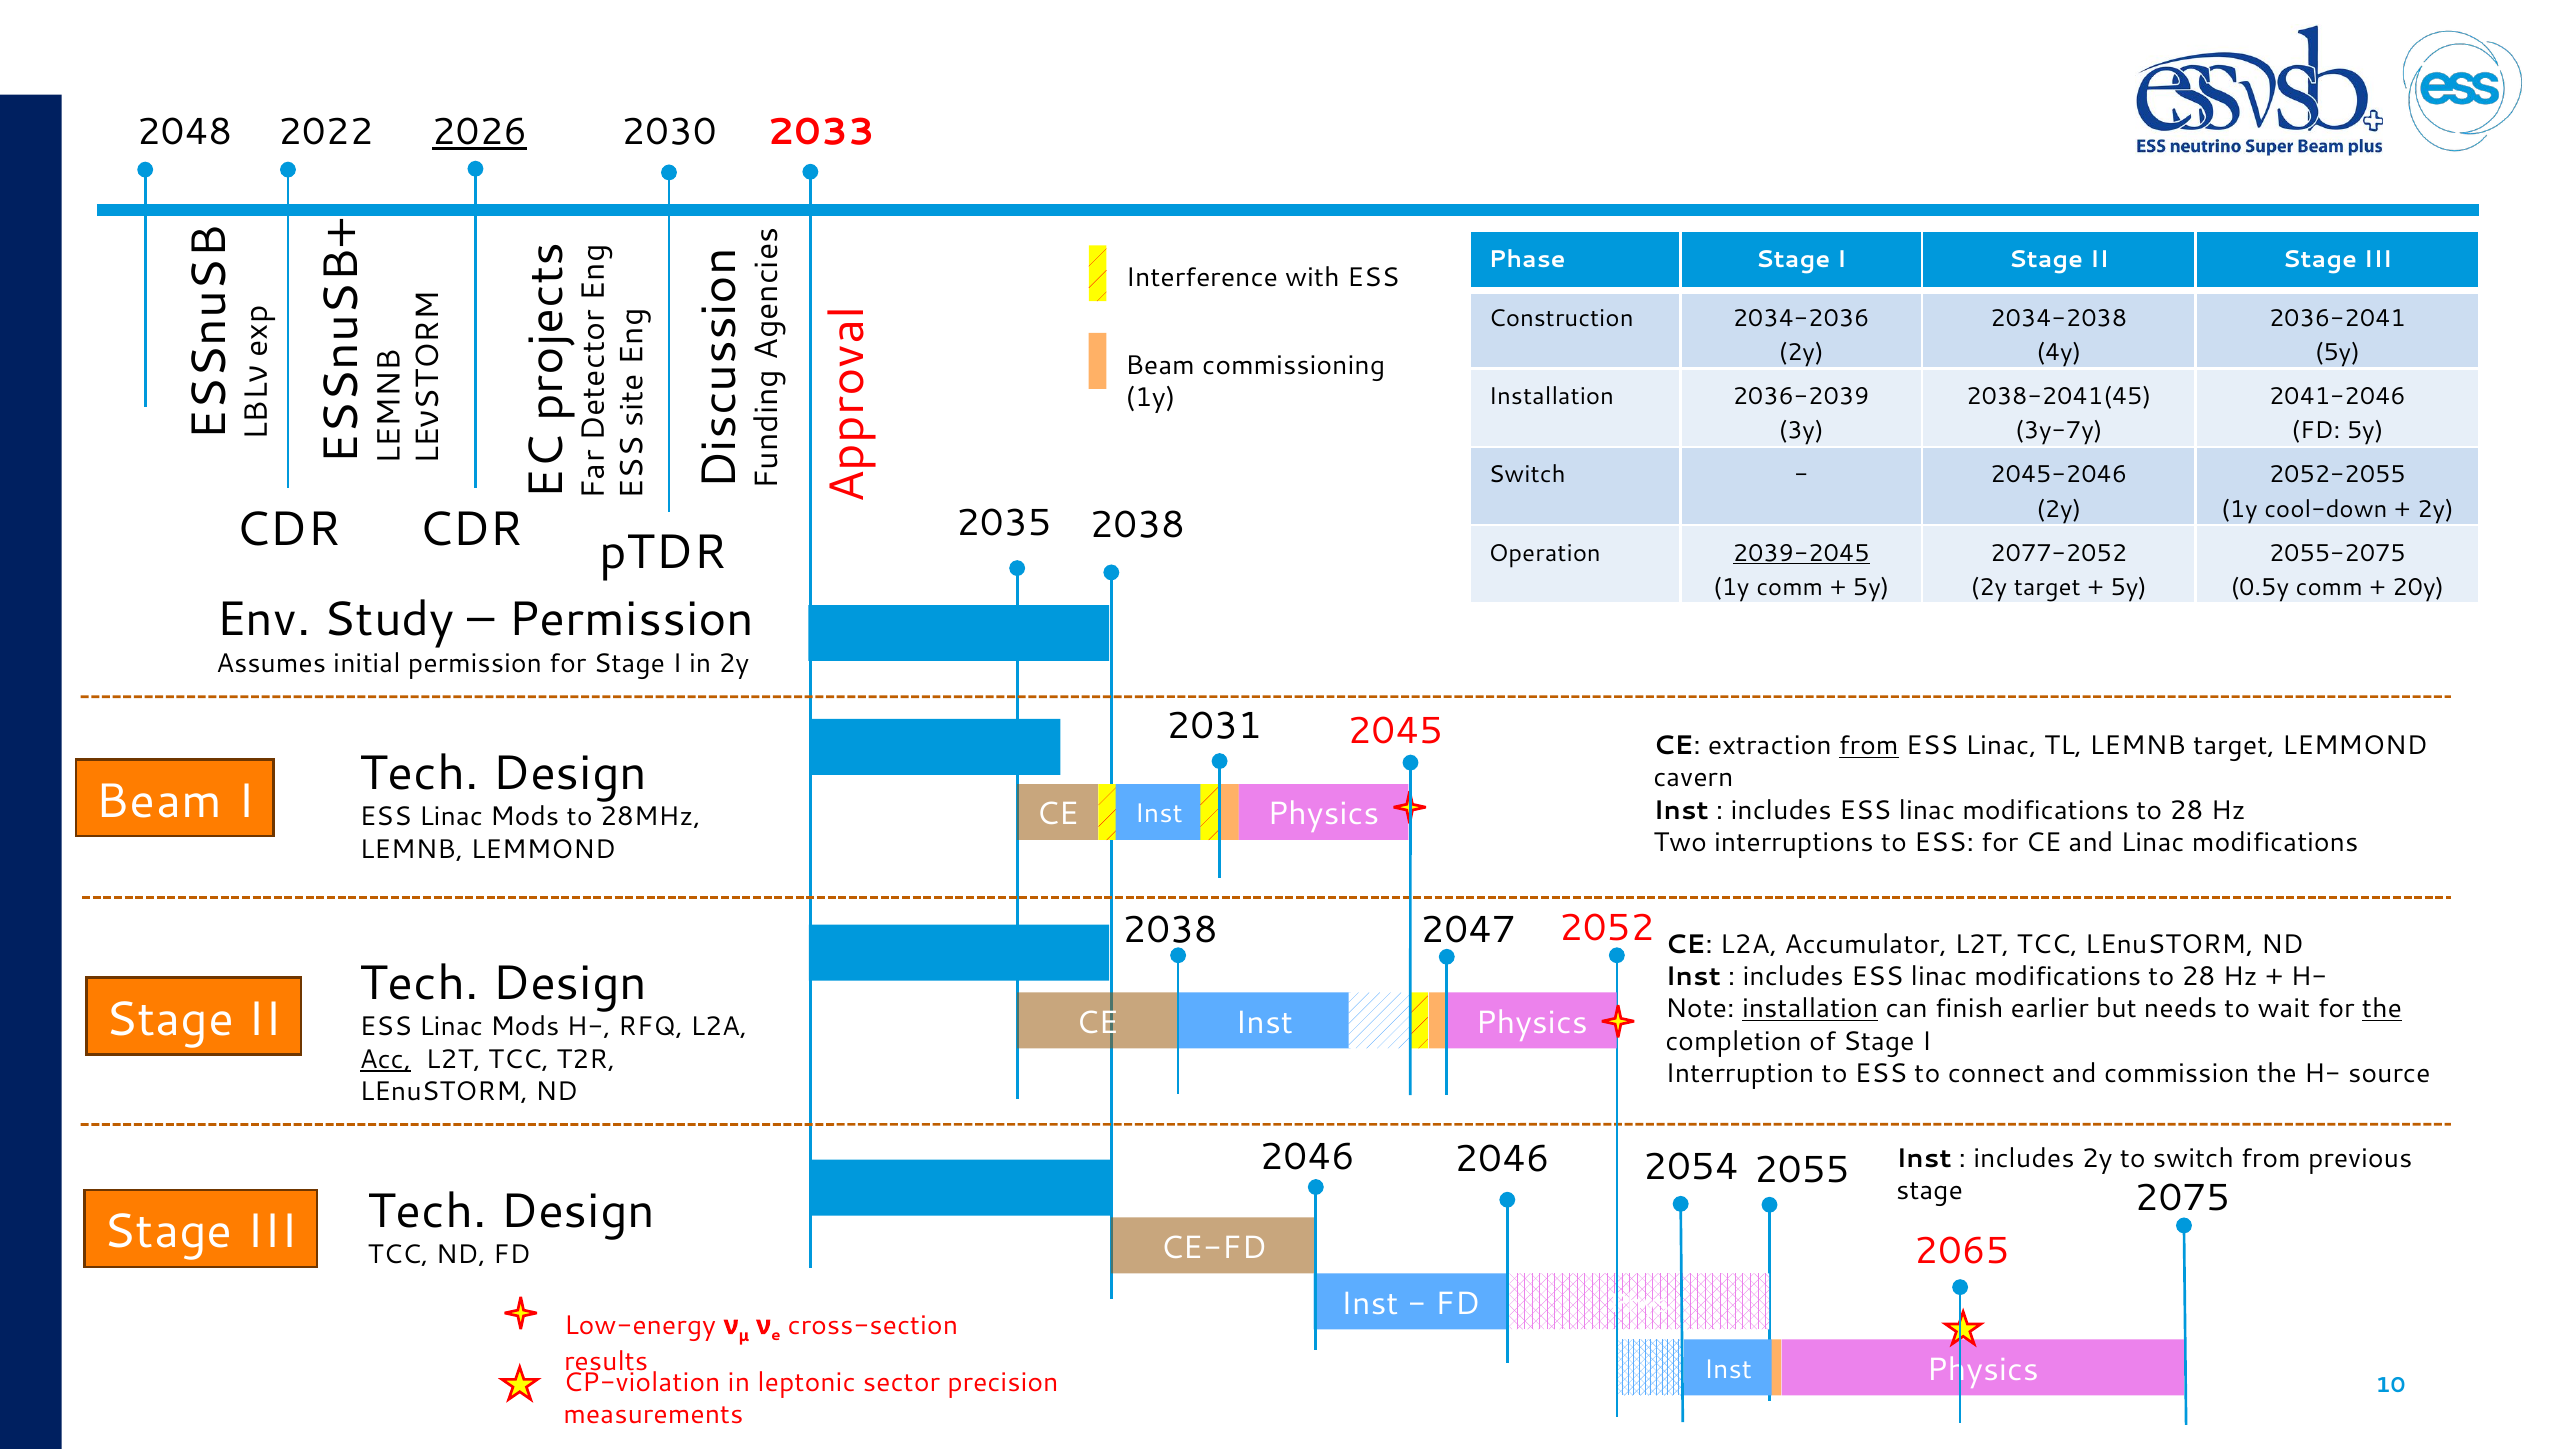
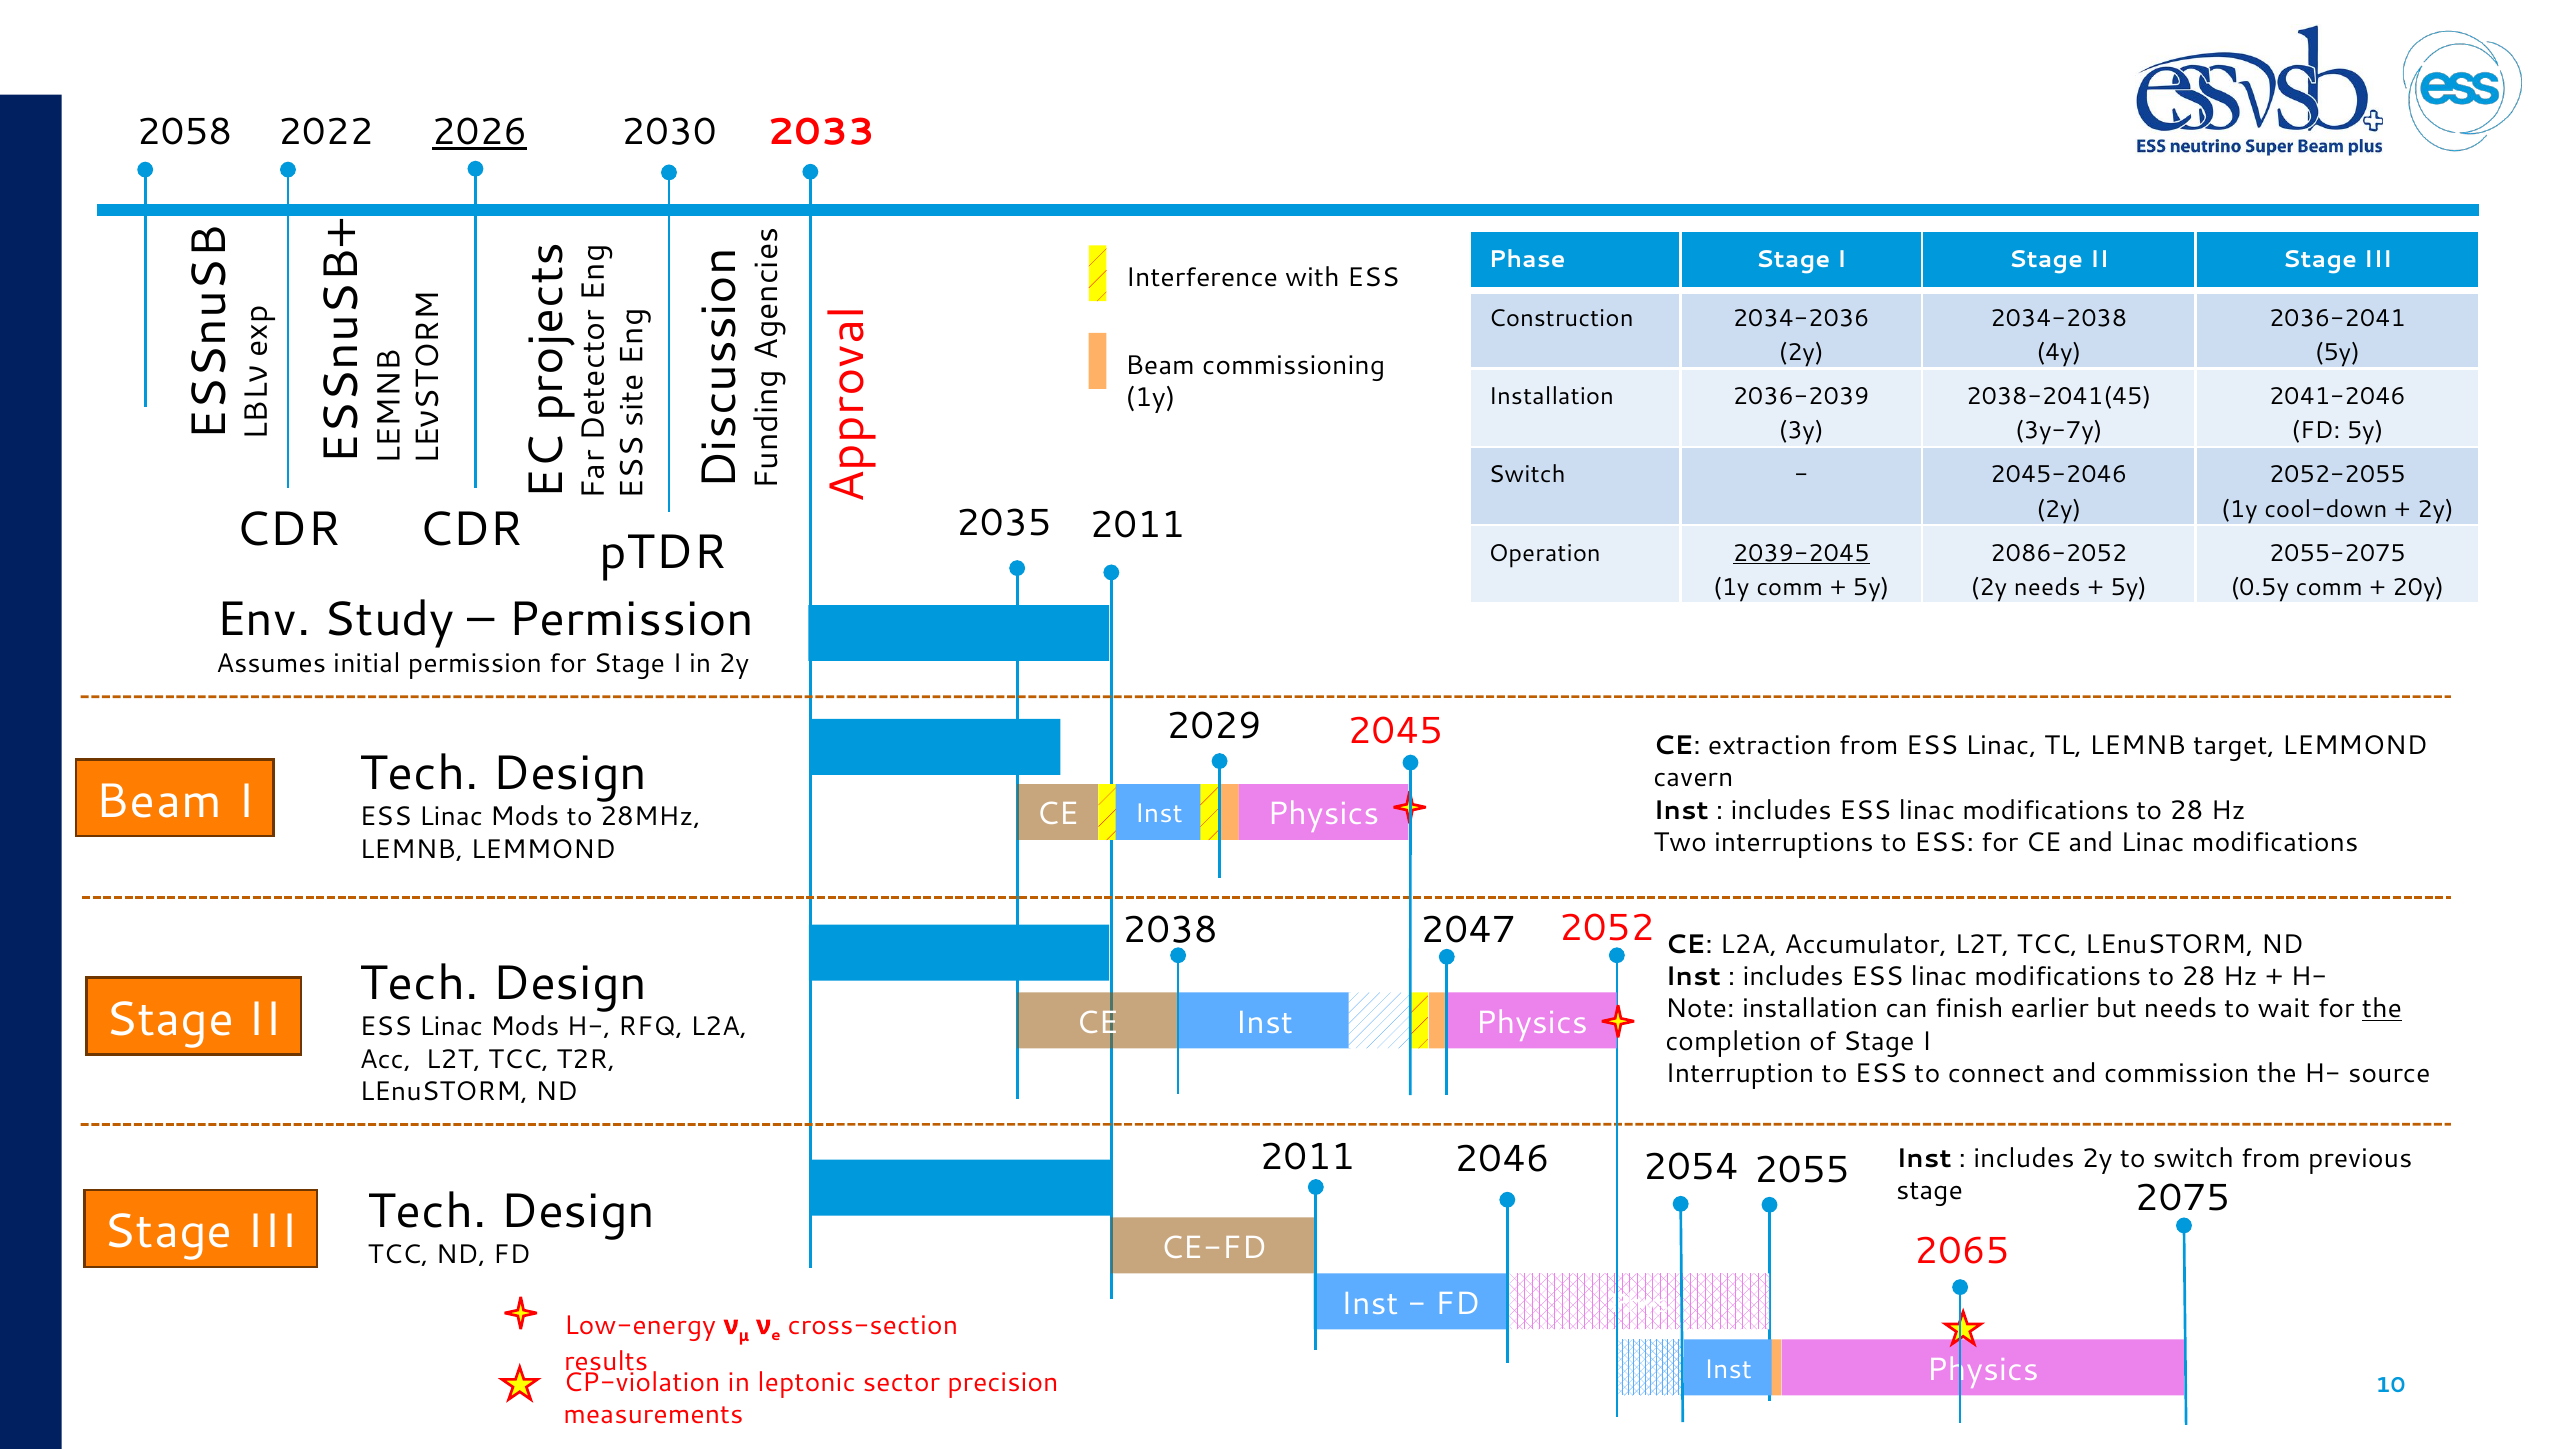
2048: 2048 -> 2058 (185, 132)
2035 2038: 2038 -> 2011 (1137, 525)
2077-2052: 2077-2052 -> 2086-2052 (2059, 553)
2y target: target -> needs (2047, 587)
2031: 2031 -> 2029 (1214, 726)
from underline: present -> none (1869, 746)
installation underline: present -> none (1810, 1009)
Acc underline: present -> none (385, 1059)
2046: 2046 -> 2011 (1307, 1157)
